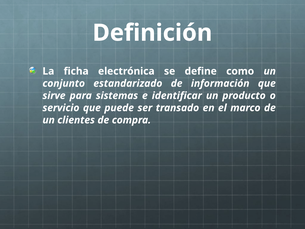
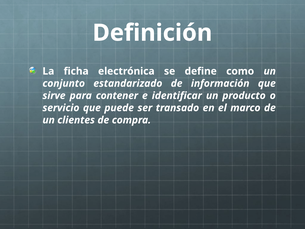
sistemas: sistemas -> contener (117, 96)
